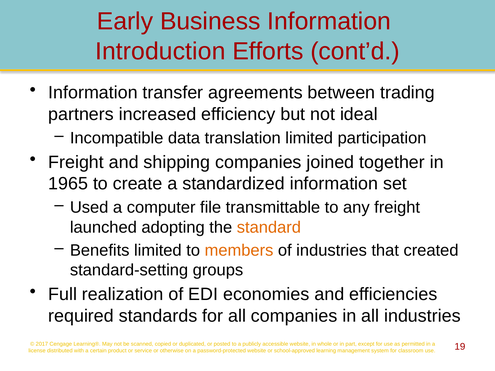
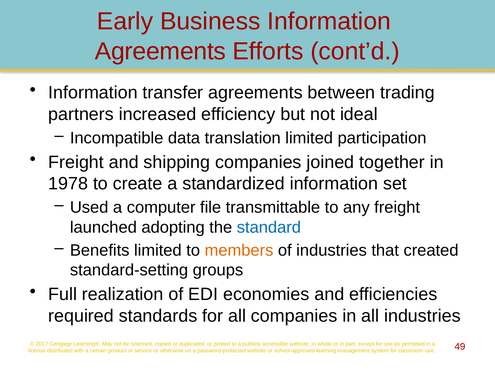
Introduction: Introduction -> Agreements (160, 51)
1965: 1965 -> 1978 (68, 184)
standard colour: orange -> blue (269, 227)
19: 19 -> 49 (460, 347)
